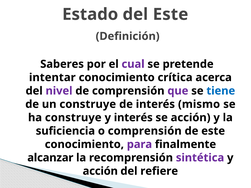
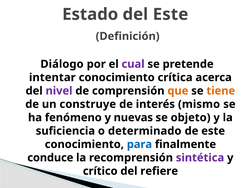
Saberes: Saberes -> Diálogo (62, 64)
que colour: purple -> orange (178, 91)
tiene colour: blue -> orange (221, 91)
ha construye: construye -> fenómeno (73, 118)
y interés: interés -> nuevas (133, 118)
se acción: acción -> objeto (191, 118)
o comprensión: comprensión -> determinado (145, 131)
para colour: purple -> blue (139, 145)
alcanzar: alcanzar -> conduce (50, 158)
acción: acción -> crítico (100, 171)
